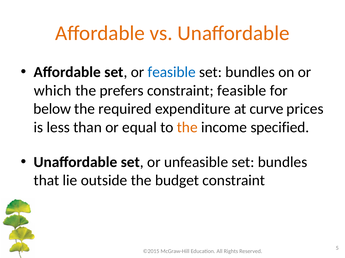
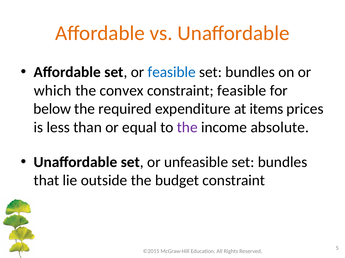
prefers: prefers -> convex (122, 91)
curve: curve -> items (267, 109)
the colour: orange -> purple (187, 128)
specified: specified -> absolute (280, 128)
